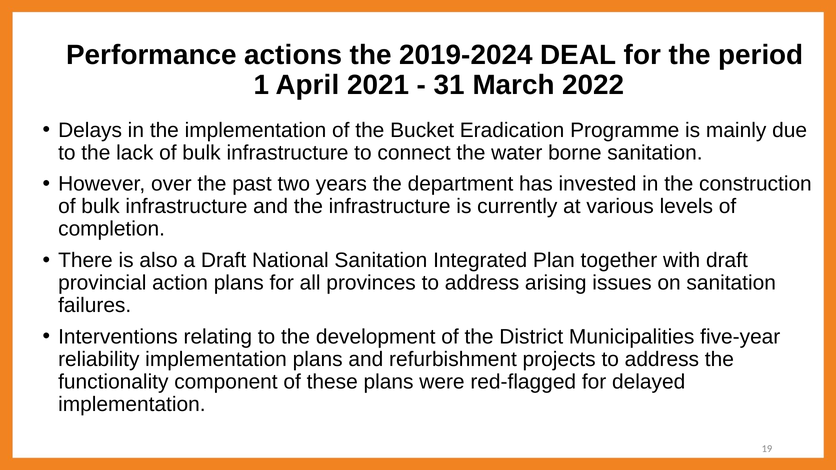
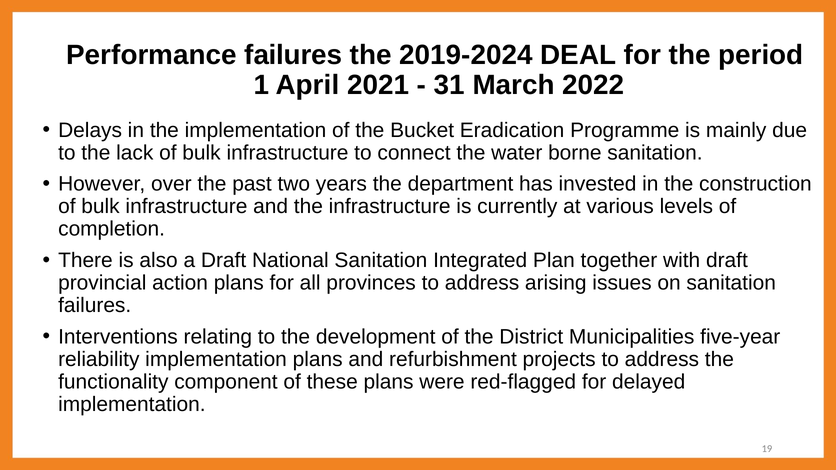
Performance actions: actions -> failures (293, 55)
